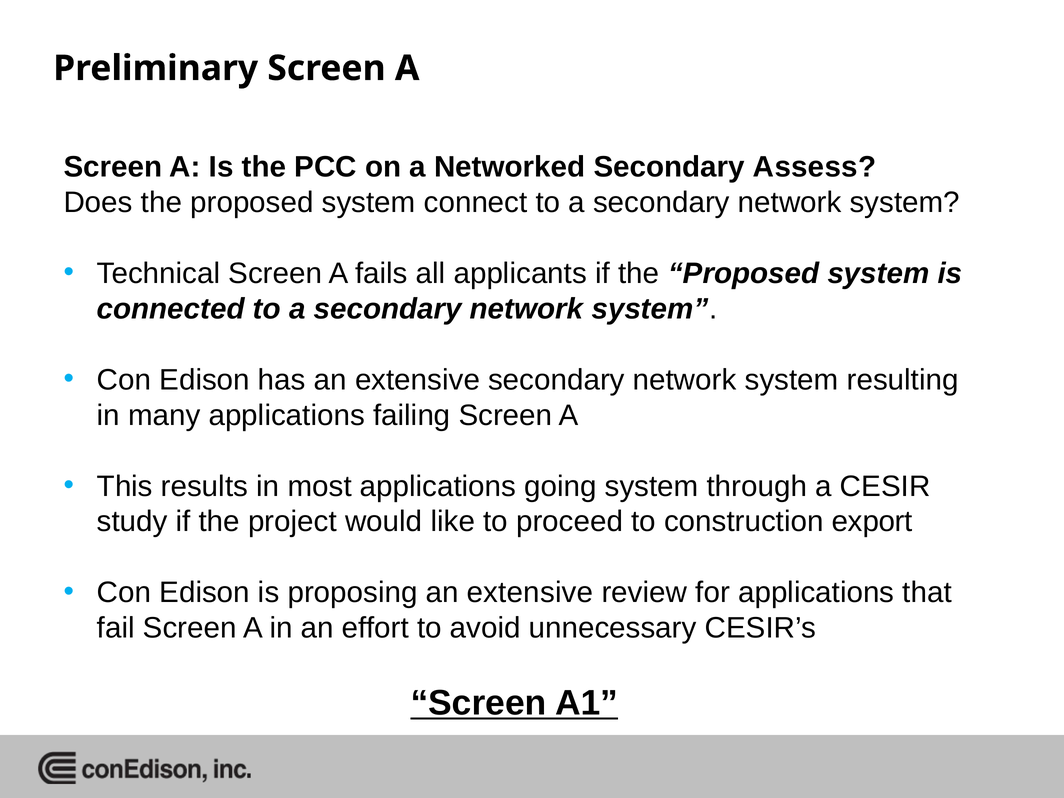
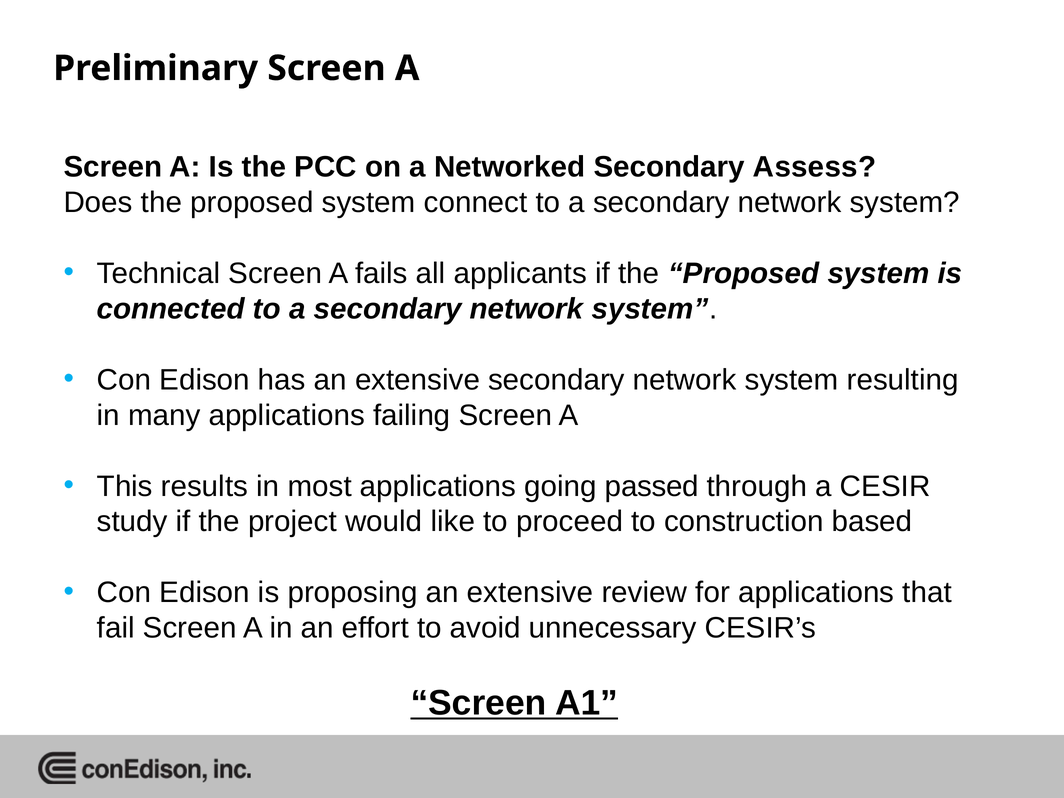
going system: system -> passed (652, 486)
export: export -> based (872, 522)
